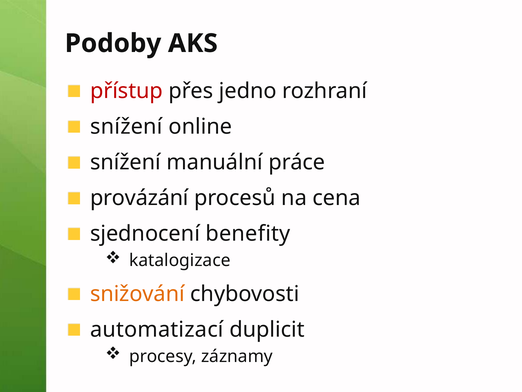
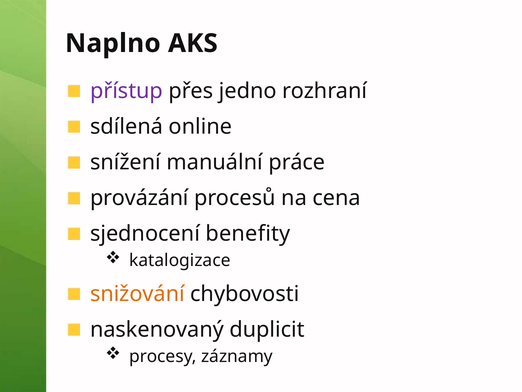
Podoby: Podoby -> Naplno (113, 43)
přístup colour: red -> purple (127, 91)
snížení: snížení -> sdílená (127, 126)
automatizací: automatizací -> naskenovaný (157, 329)
